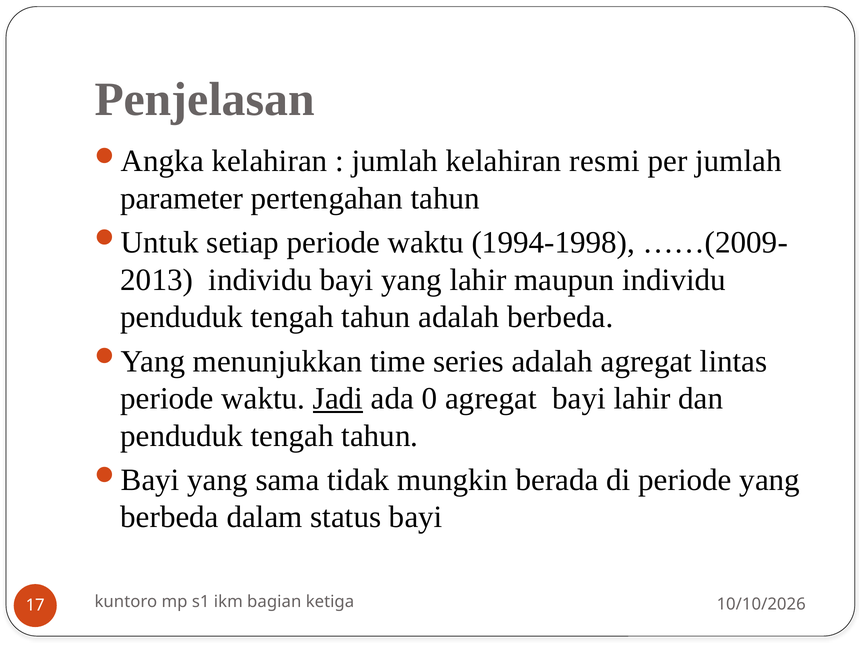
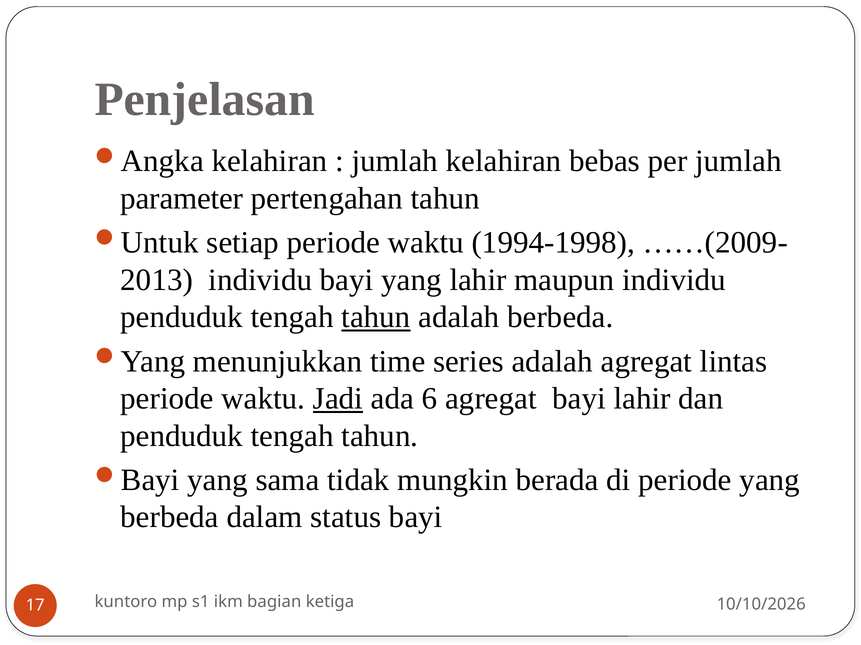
resmi: resmi -> bebas (605, 161)
tahun underline: none -> present (376, 317)
0: 0 -> 6 (430, 399)
